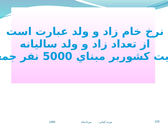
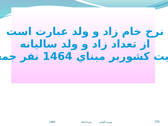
5000: 5000 -> 1464 (58, 56)
